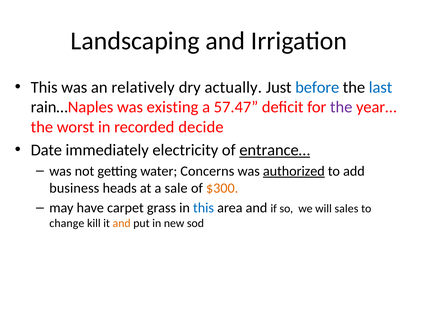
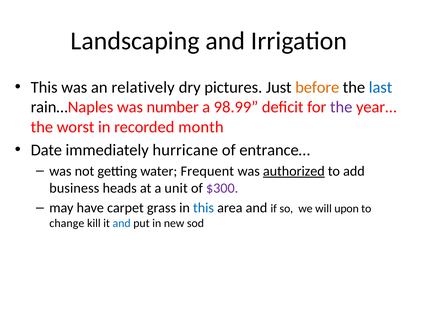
actually: actually -> pictures (233, 87)
before colour: blue -> orange (317, 87)
existing: existing -> number (173, 107)
57.47: 57.47 -> 98.99 (236, 107)
decide: decide -> month (201, 127)
electricity: electricity -> hurricane (185, 150)
entrance… underline: present -> none (275, 150)
Concerns: Concerns -> Frequent (207, 171)
sale: sale -> unit (176, 188)
$300 colour: orange -> purple (222, 188)
sales: sales -> upon (347, 209)
and colour: orange -> blue (122, 223)
